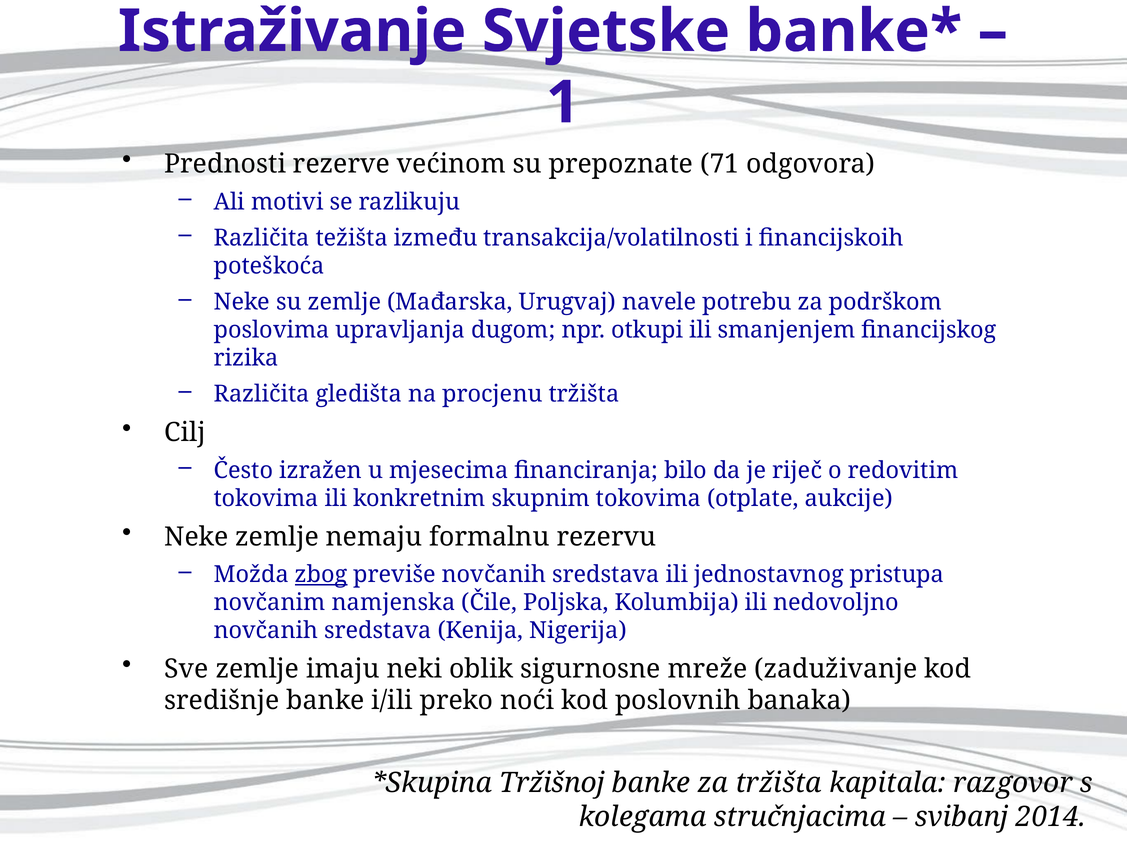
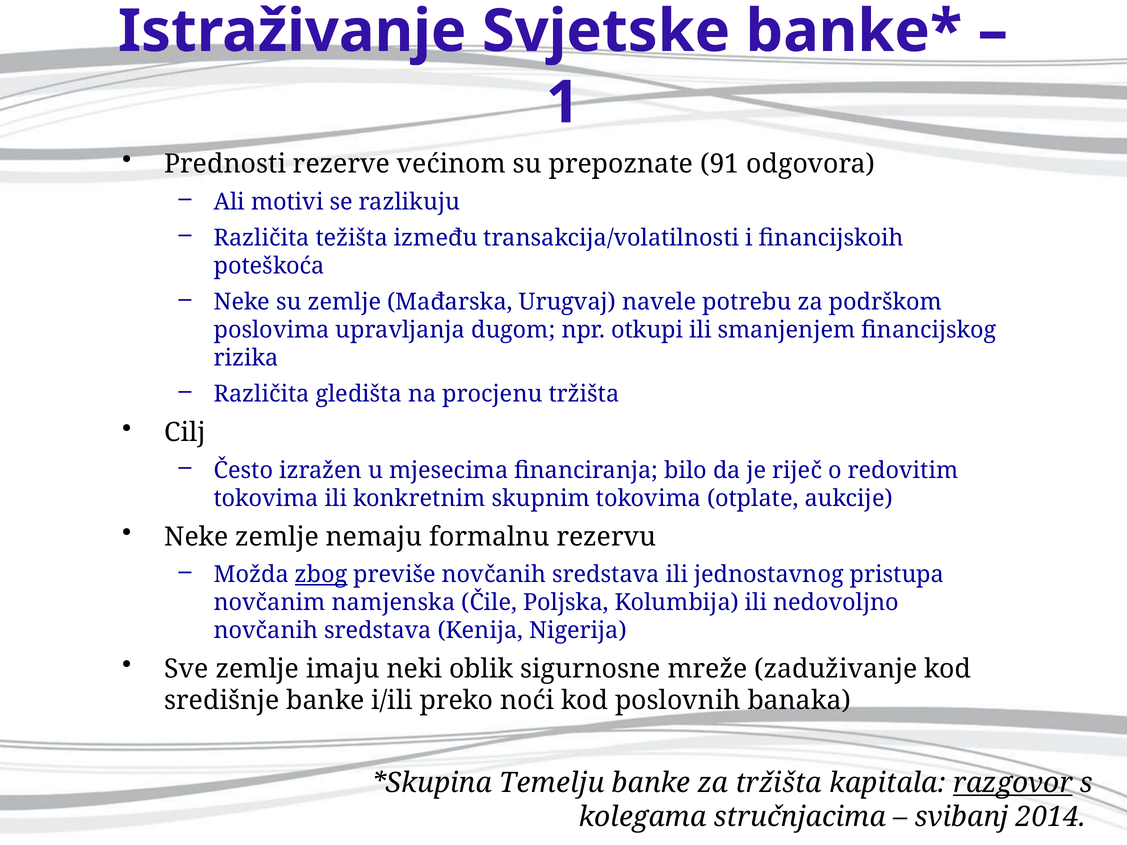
71: 71 -> 91 (720, 164)
Tržišnoj: Tržišnoj -> Temelju (552, 783)
razgovor underline: none -> present (1013, 783)
